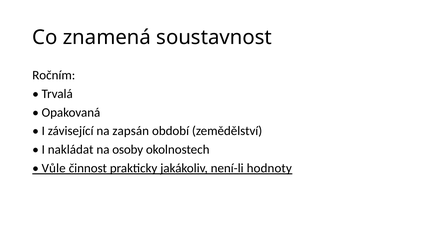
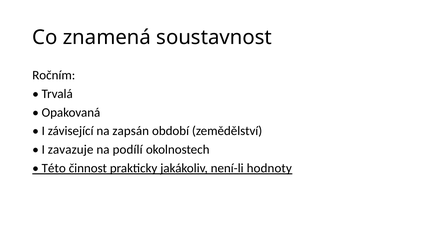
nakládat: nakládat -> zavazuje (71, 150)
osoby: osoby -> podílí (128, 150)
Vůle: Vůle -> Této (54, 169)
